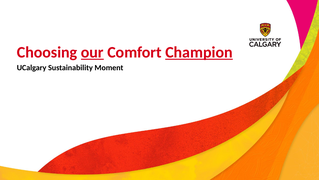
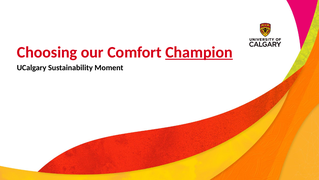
our underline: present -> none (92, 52)
